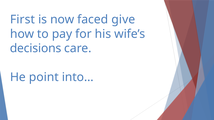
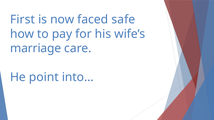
give: give -> safe (123, 20)
decisions: decisions -> marriage (36, 48)
